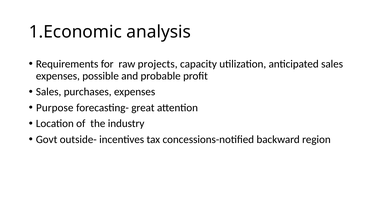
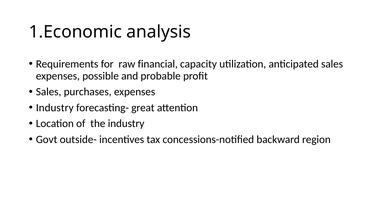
projects: projects -> financial (158, 64)
Purpose: Purpose -> Industry (55, 108)
